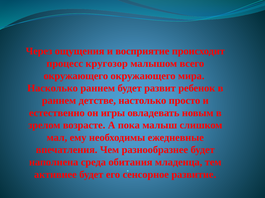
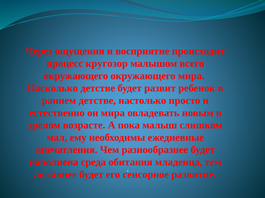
Насколько раннем: раннем -> детстве (98, 89)
он игры: игры -> мира (113, 113)
